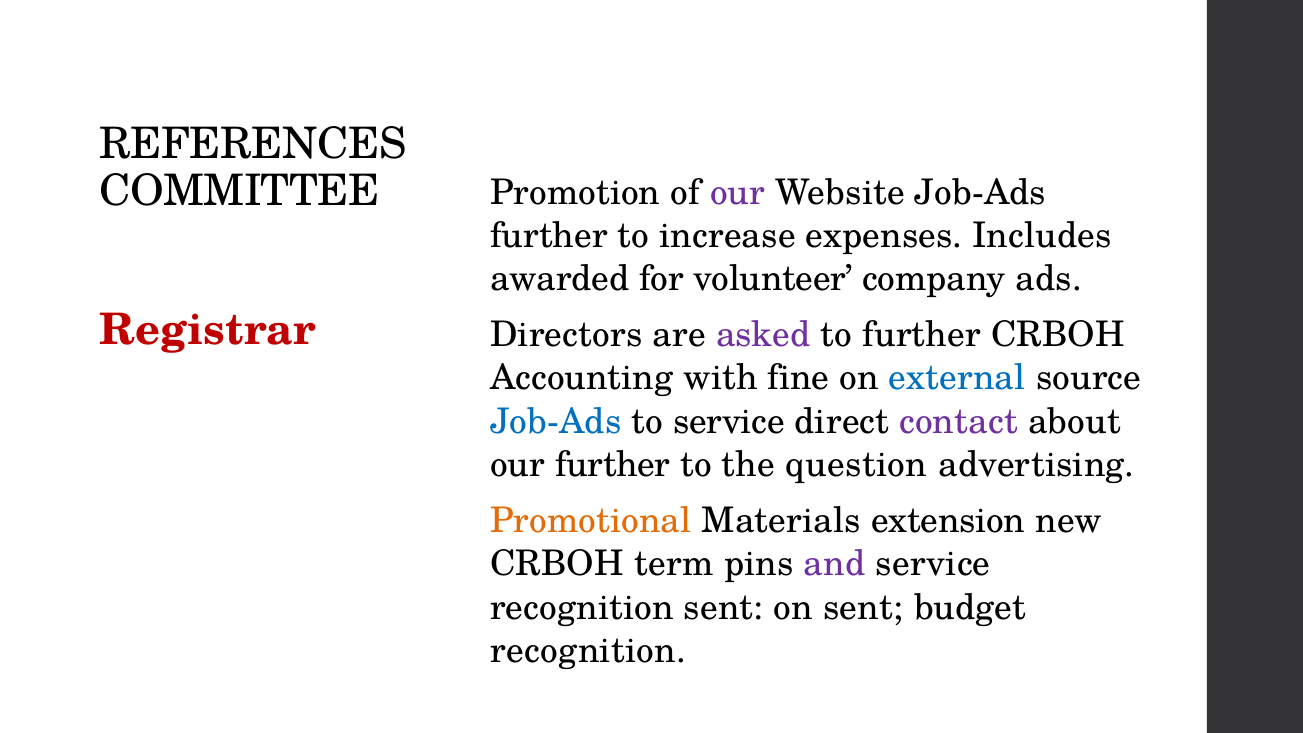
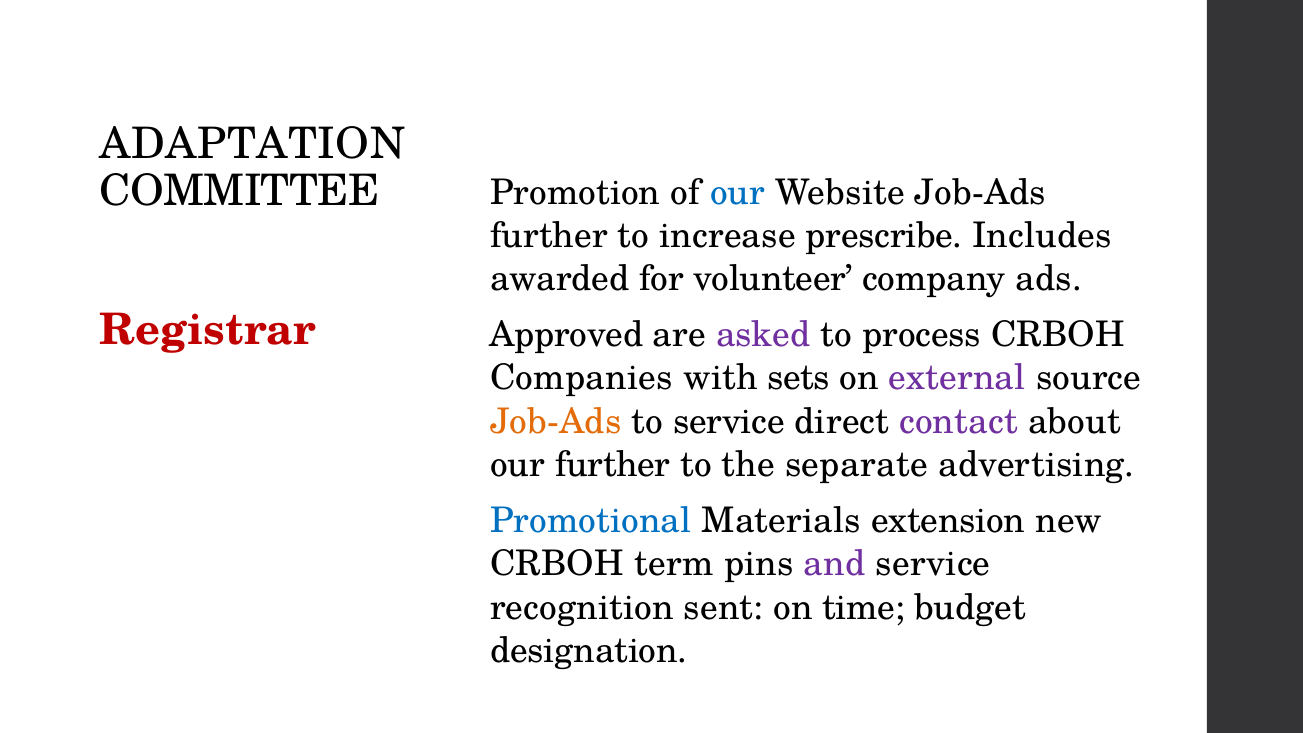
REFERENCES: REFERENCES -> ADAPTATION (253, 144)
our colour: purple -> blue (738, 192)
expenses: expenses -> prescribe (884, 236)
Directors: Directors -> Approved (567, 335)
to further: further -> process (922, 335)
Accounting: Accounting -> Companies (582, 378)
fine: fine -> sets (799, 378)
external colour: blue -> purple (957, 378)
Job-Ads colour: blue -> orange (556, 422)
question: question -> separate (857, 465)
Promotional colour: orange -> blue (591, 521)
on sent: sent -> time (864, 607)
recognition: recognition -> designation (589, 651)
